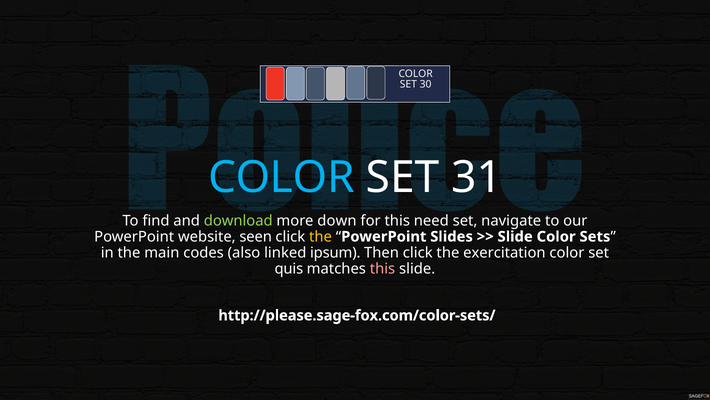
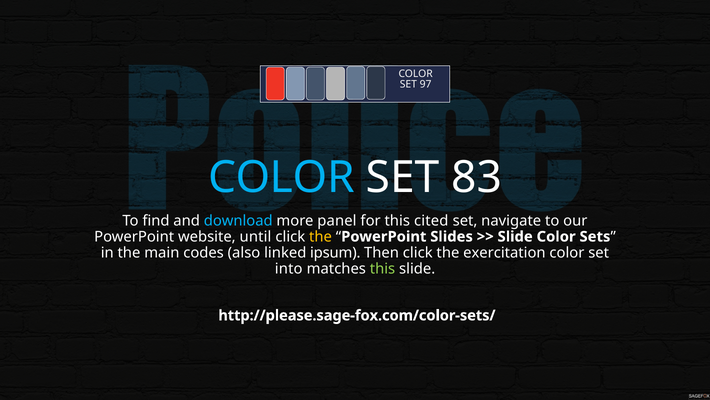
30: 30 -> 97 (426, 84)
31: 31 -> 83 (477, 177)
download colour: light green -> light blue (238, 220)
down: down -> panel (337, 220)
need: need -> cited (431, 220)
seen: seen -> until (256, 236)
quis: quis -> into (289, 268)
this colour: pink -> light green (382, 268)
